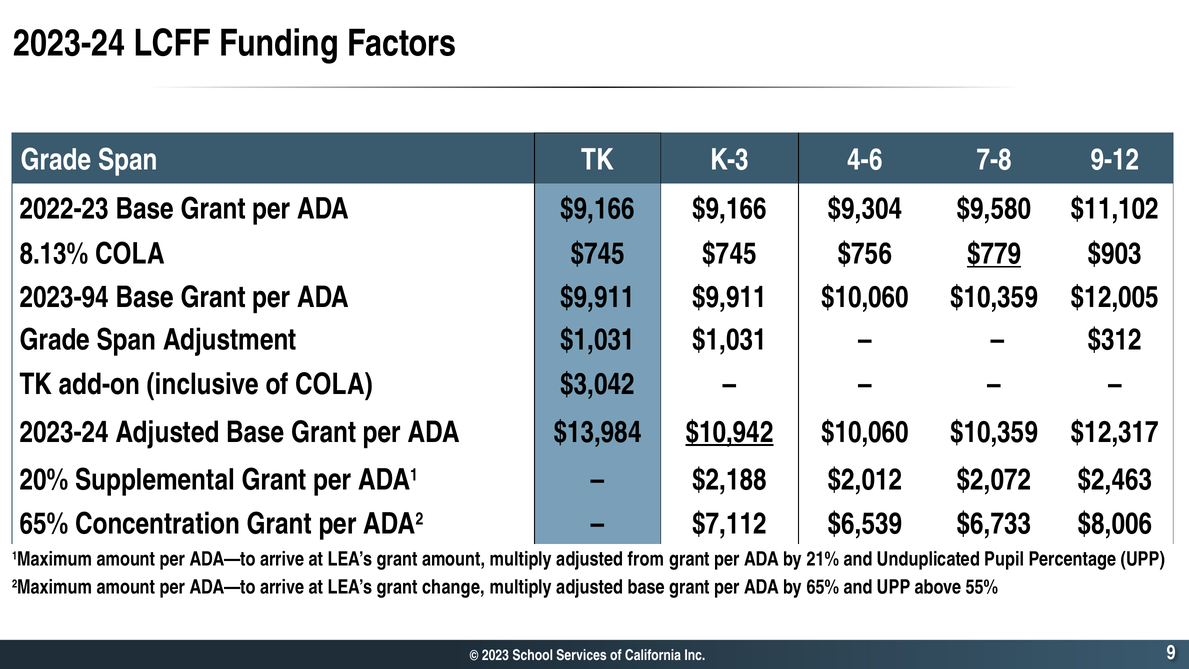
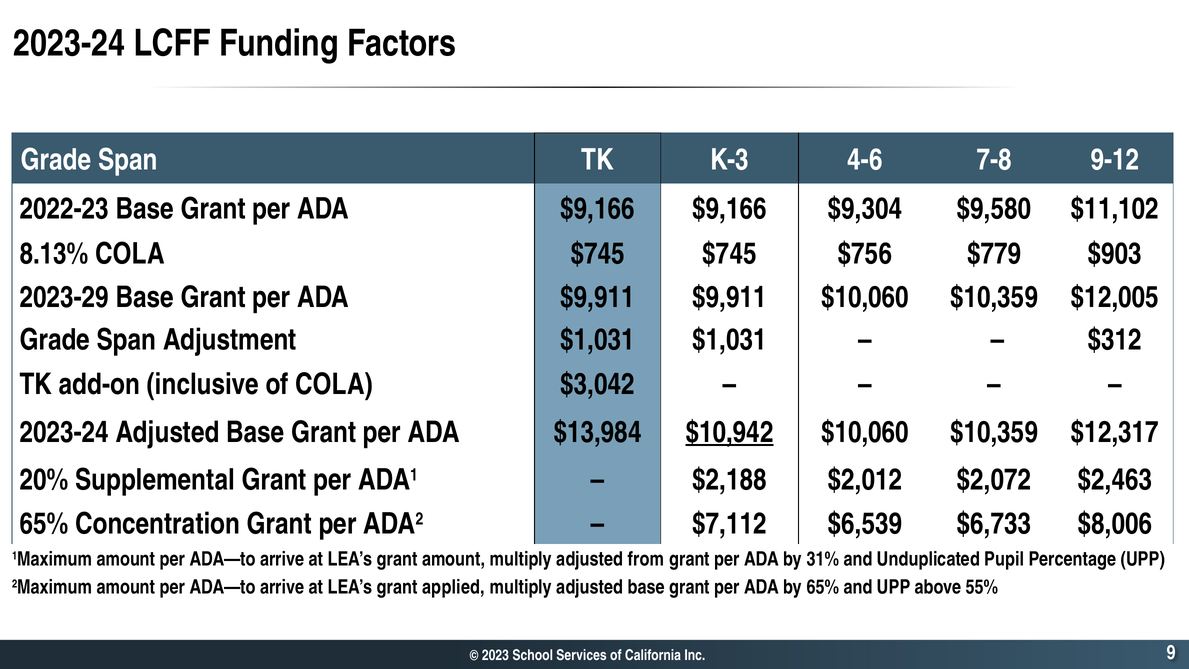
$779 underline: present -> none (994, 254)
2023-94: 2023-94 -> 2023-29 (64, 297)
21%: 21% -> 31% (823, 559)
change: change -> applied (454, 587)
